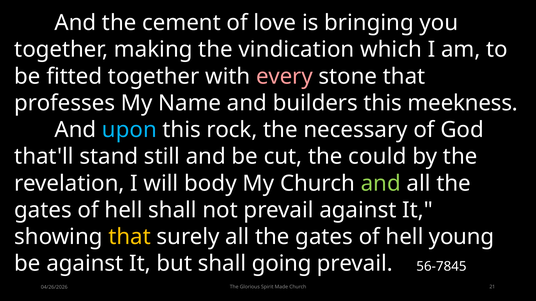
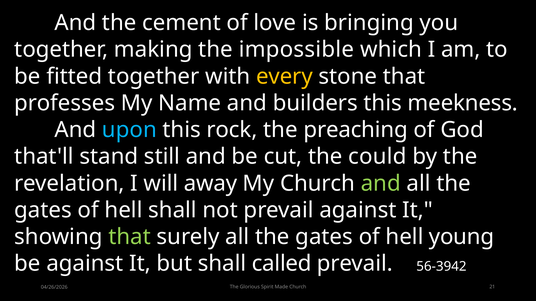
vindication: vindication -> impossible (296, 50)
every colour: pink -> yellow (284, 77)
necessary: necessary -> preaching (356, 130)
body: body -> away (211, 184)
that colour: yellow -> light green (130, 237)
going: going -> called (282, 264)
56-7845: 56-7845 -> 56-3942 (441, 267)
